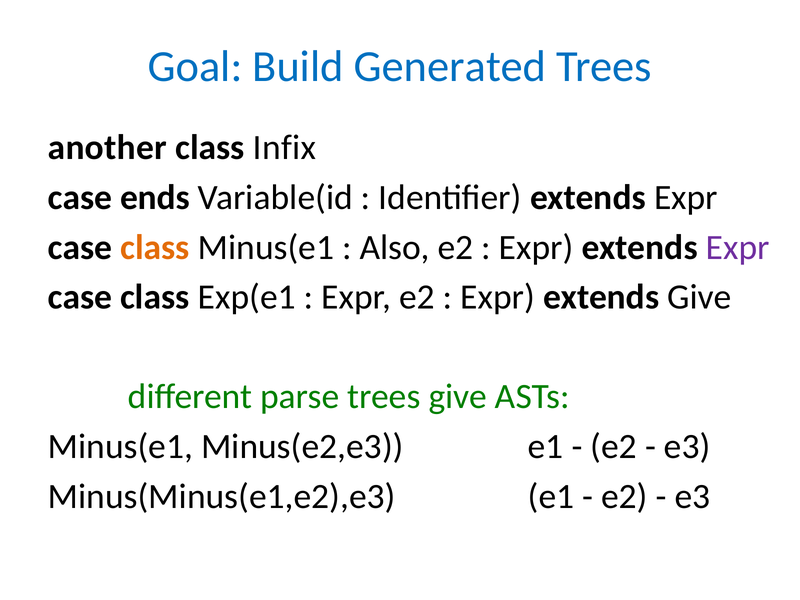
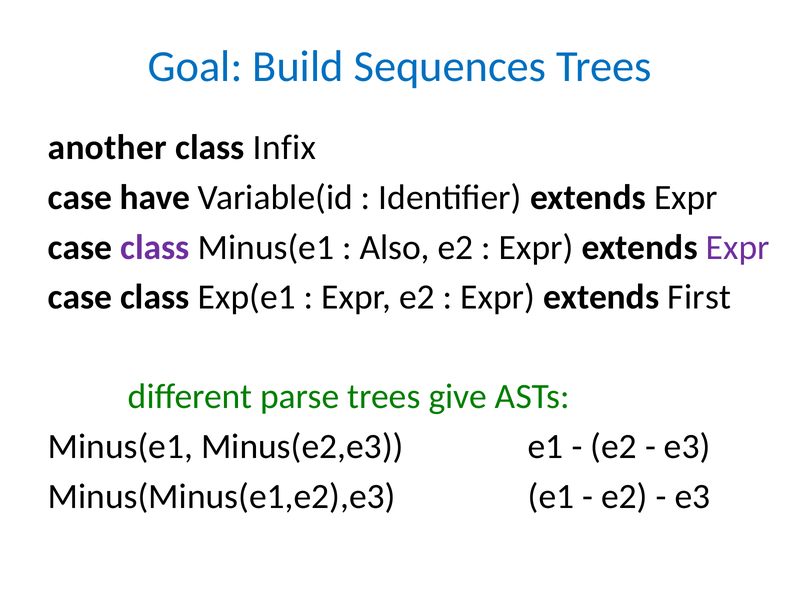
Generated: Generated -> Sequences (450, 67)
ends: ends -> have (155, 198)
class colour: orange -> purple (155, 247)
extends Give: Give -> First (699, 297)
